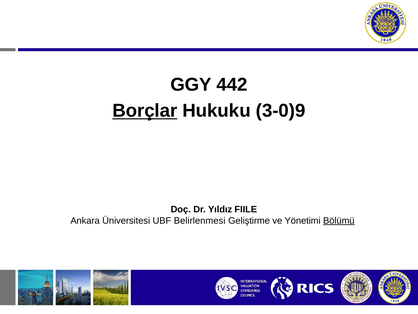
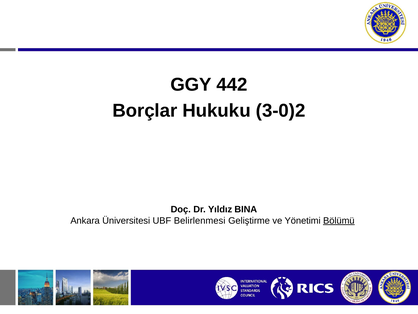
Borçlar underline: present -> none (145, 111)
3-0)9: 3-0)9 -> 3-0)2 (281, 111)
FIILE: FIILE -> BINA (246, 209)
